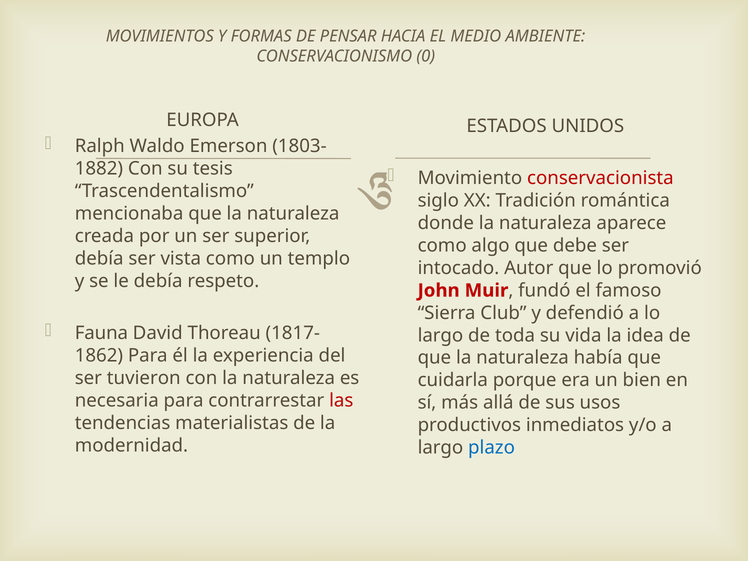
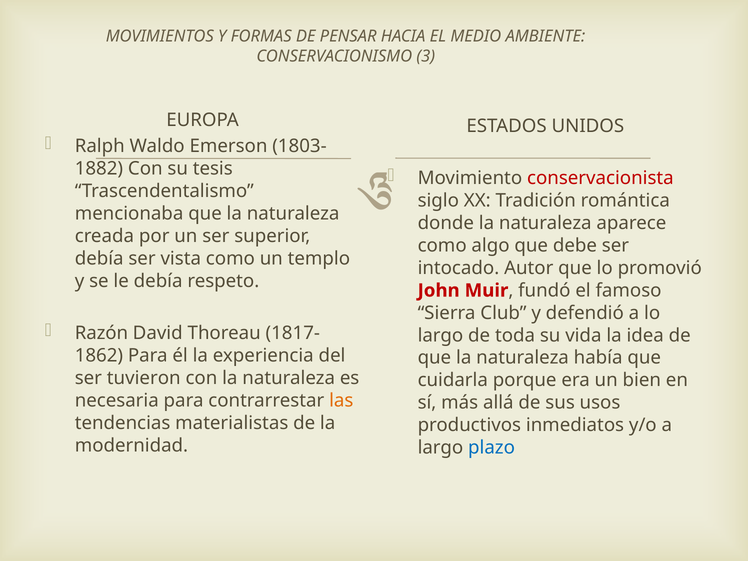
0: 0 -> 3 (426, 56)
Fauna: Fauna -> Razón (101, 333)
las colour: red -> orange (341, 401)
